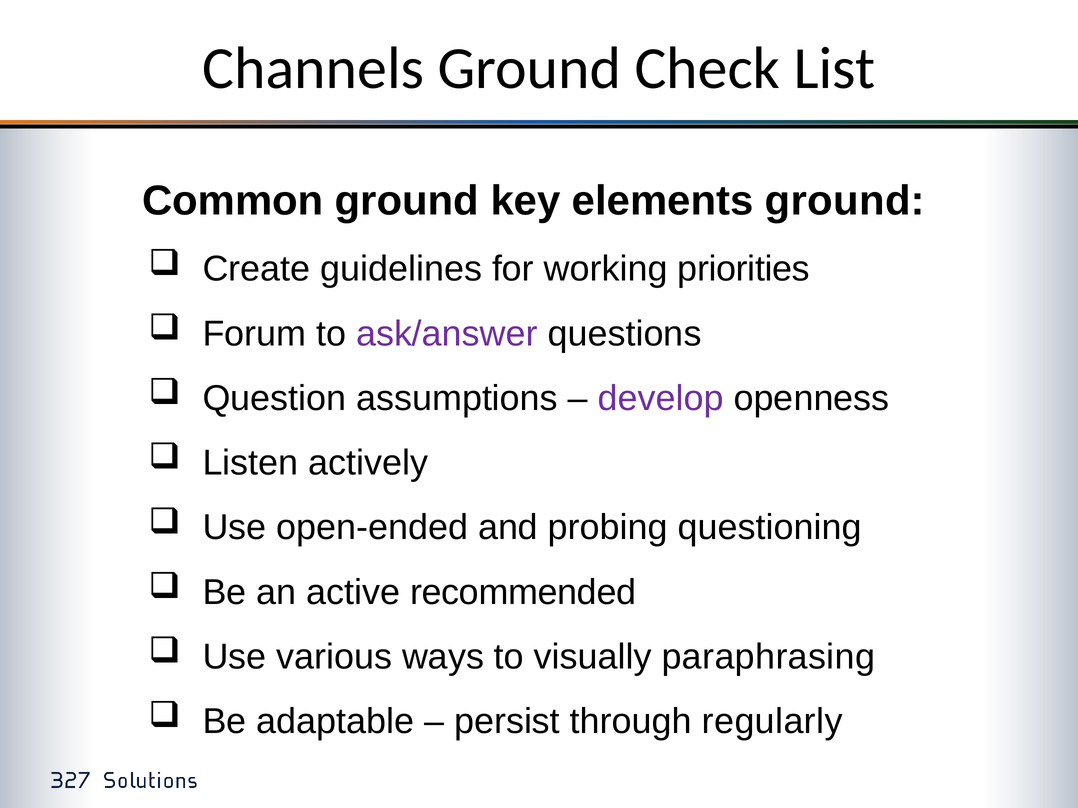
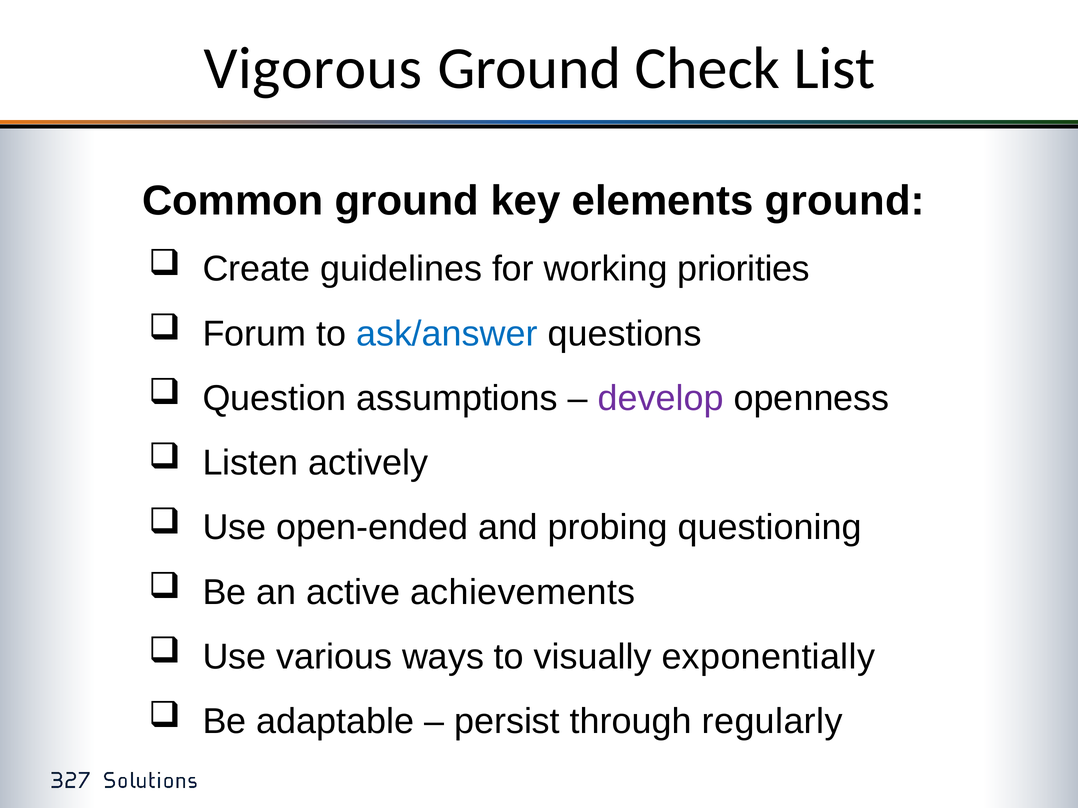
Channels: Channels -> Vigorous (313, 68)
ask/answer colour: purple -> blue (447, 334)
recommended: recommended -> achievements (523, 593)
paraphrasing: paraphrasing -> exponentially (768, 657)
